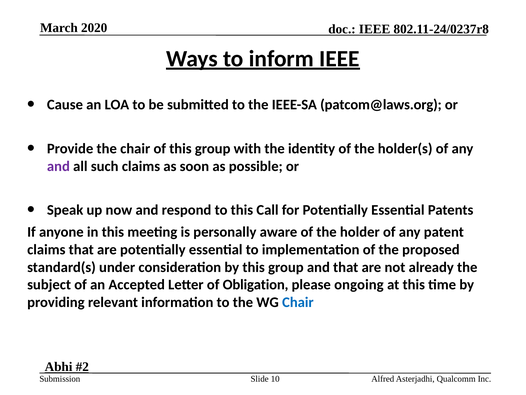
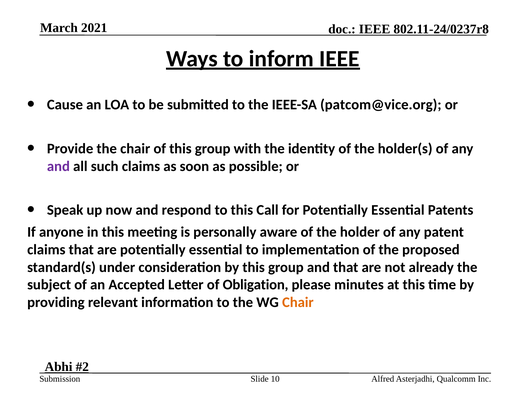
2020: 2020 -> 2021 (94, 28)
patcom@laws.org: patcom@laws.org -> patcom@vice.org (381, 105)
ongoing: ongoing -> minutes (359, 284)
Chair colour: blue -> orange (298, 302)
